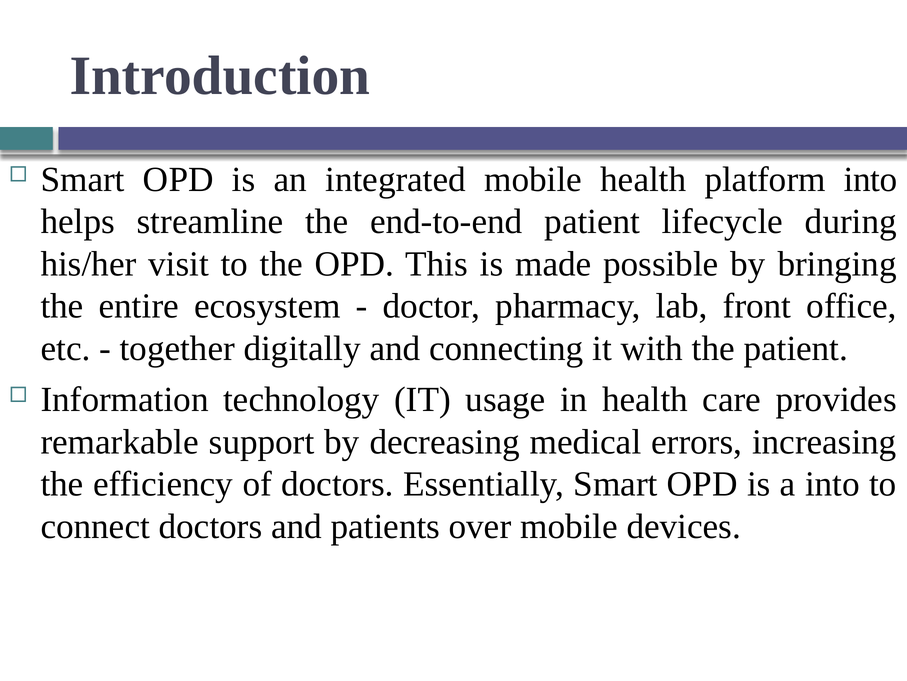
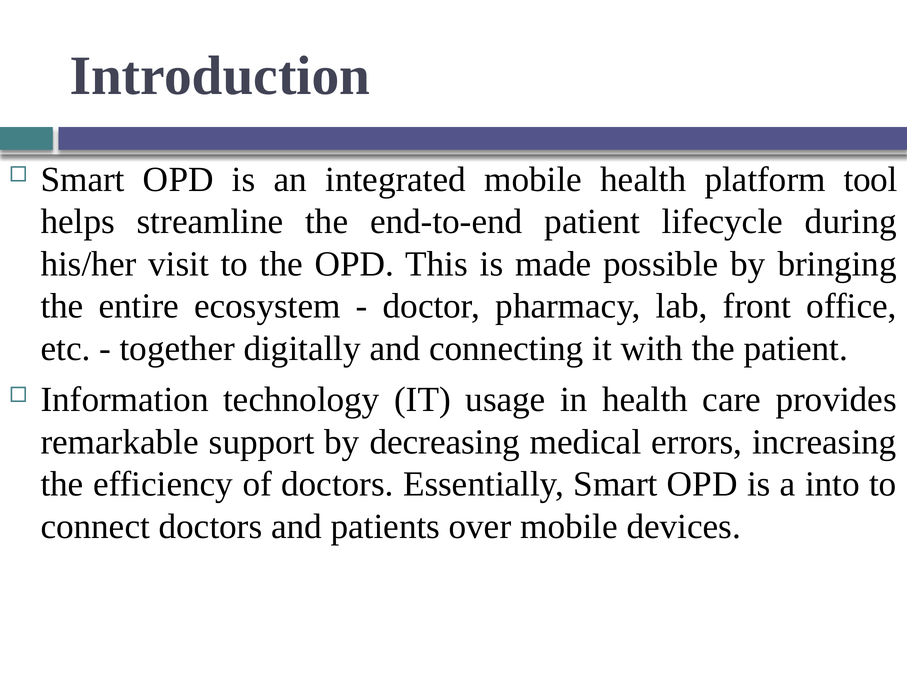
platform into: into -> tool (871, 179)
